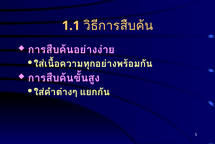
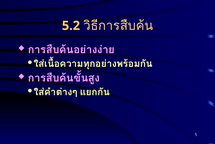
1.1: 1.1 -> 5.2 (71, 26)
